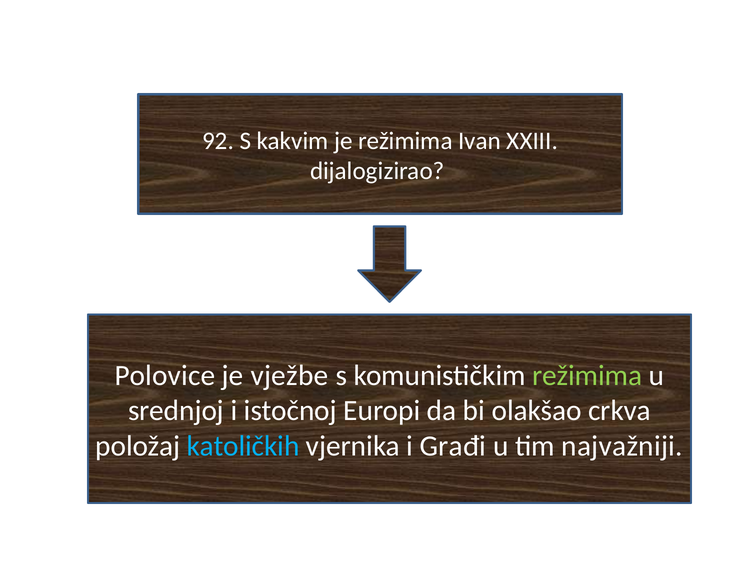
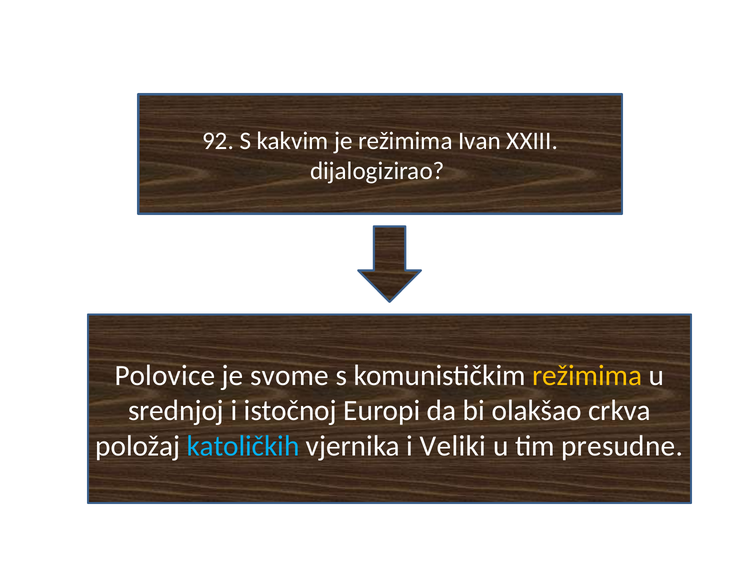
vježbe: vježbe -> svome (290, 375)
režimima colour: light green -> yellow (587, 375)
Građi: Građi -> Veliki (453, 446)
najvažniji: najvažniji -> presudne (622, 446)
